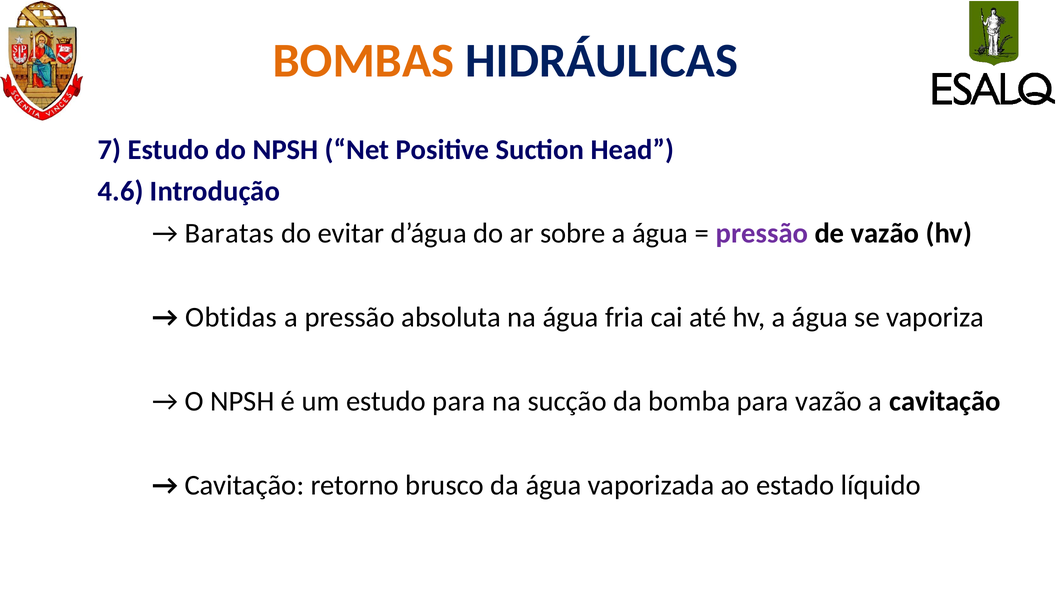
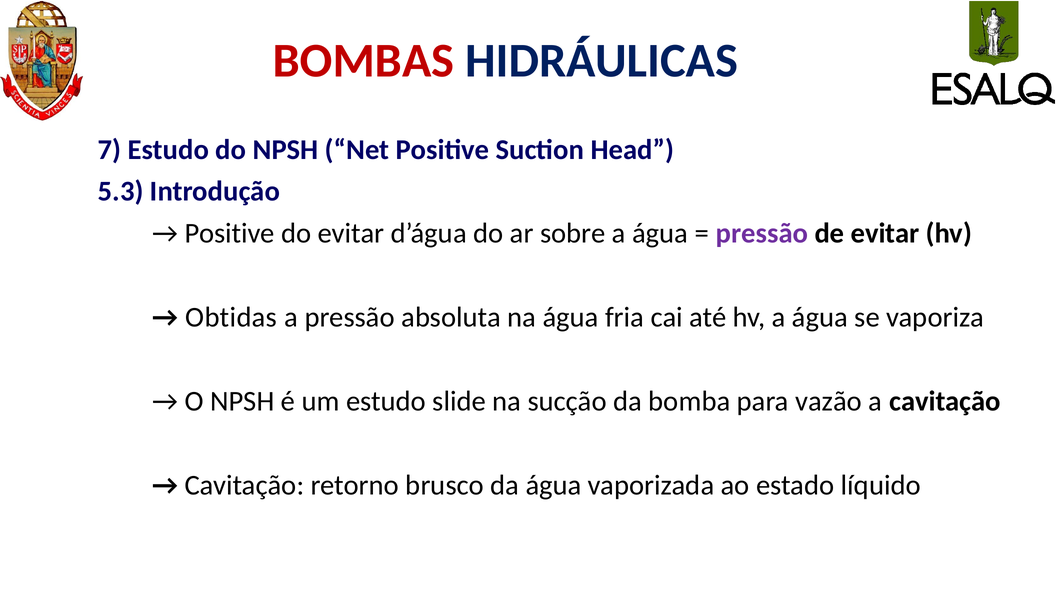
BOMBAS colour: orange -> red (364, 61)
4.6: 4.6 -> 5.3 (121, 191)
Baratas: Baratas -> Positive (230, 233)
de vazão: vazão -> evitar (885, 233)
estudo para: para -> slide (459, 401)
